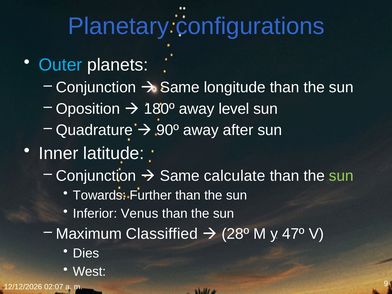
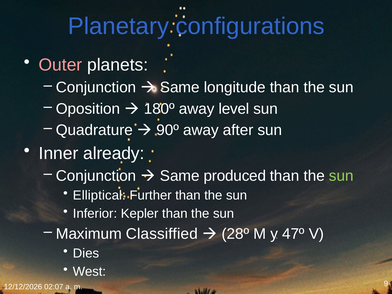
Outer colour: light blue -> pink (60, 65)
latitude: latitude -> already (114, 153)
calculate: calculate -> produced (235, 176)
Towards: Towards -> Elliptical (99, 195)
Venus: Venus -> Kepler (140, 214)
